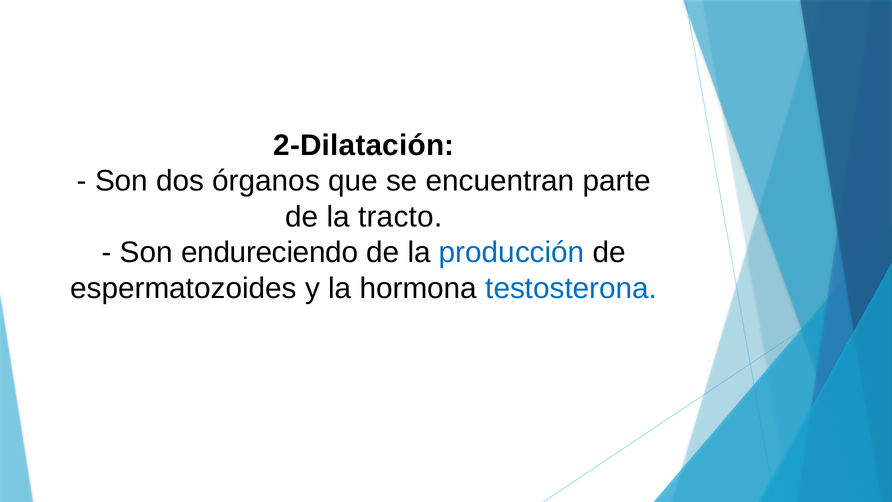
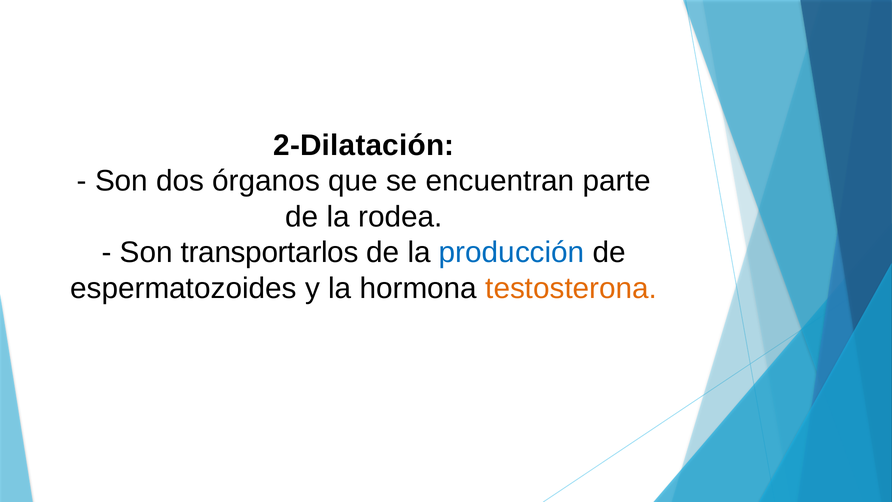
tracto: tracto -> rodea (400, 217)
endureciendo: endureciendo -> transportarlos (270, 252)
testosterona colour: blue -> orange (571, 288)
